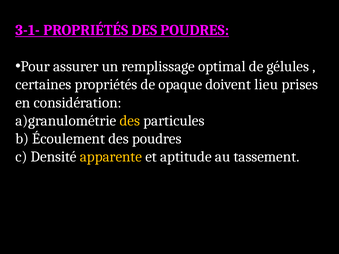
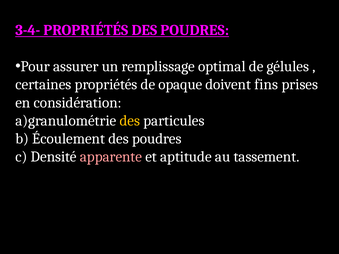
3-1-: 3-1- -> 3-4- (28, 30)
lieu: lieu -> fins (266, 85)
apparente colour: yellow -> pink (111, 157)
